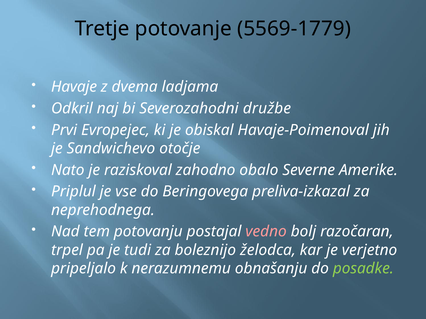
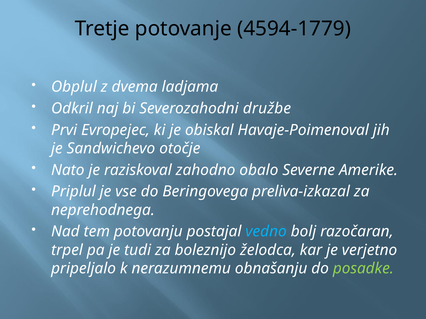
5569-1779: 5569-1779 -> 4594-1779 (294, 29)
Havaje: Havaje -> Obplul (74, 87)
vedno colour: pink -> light blue (266, 232)
